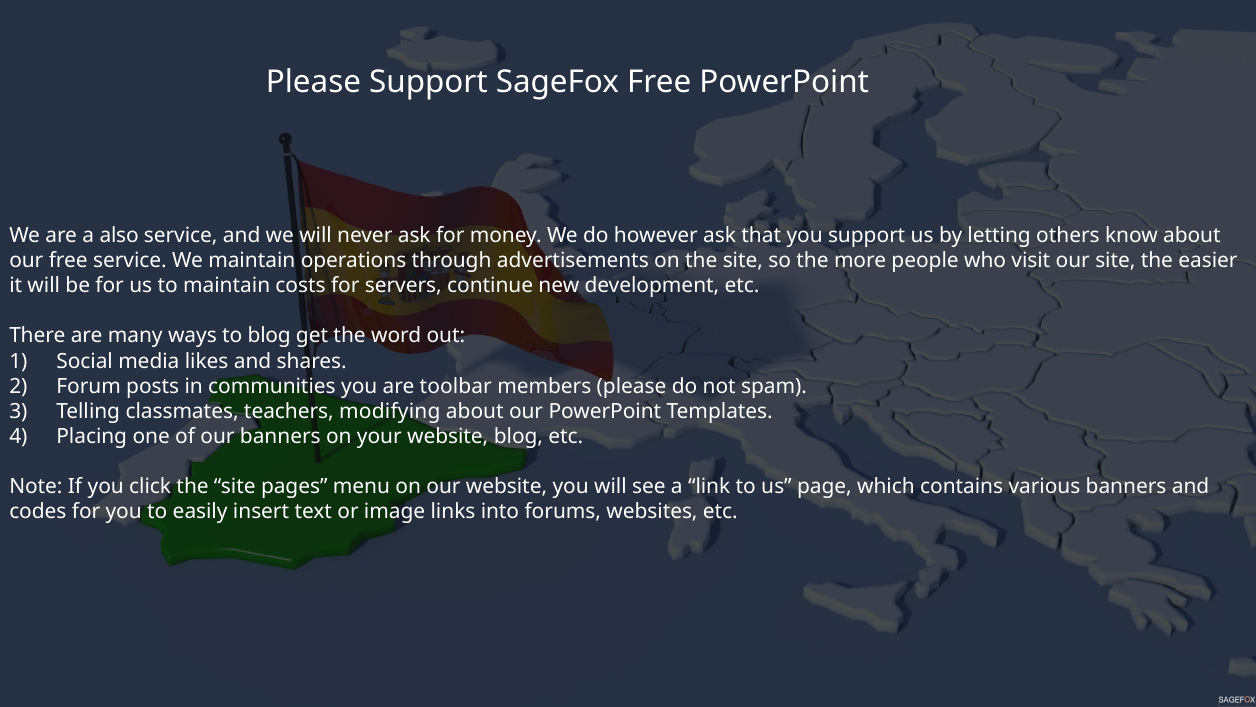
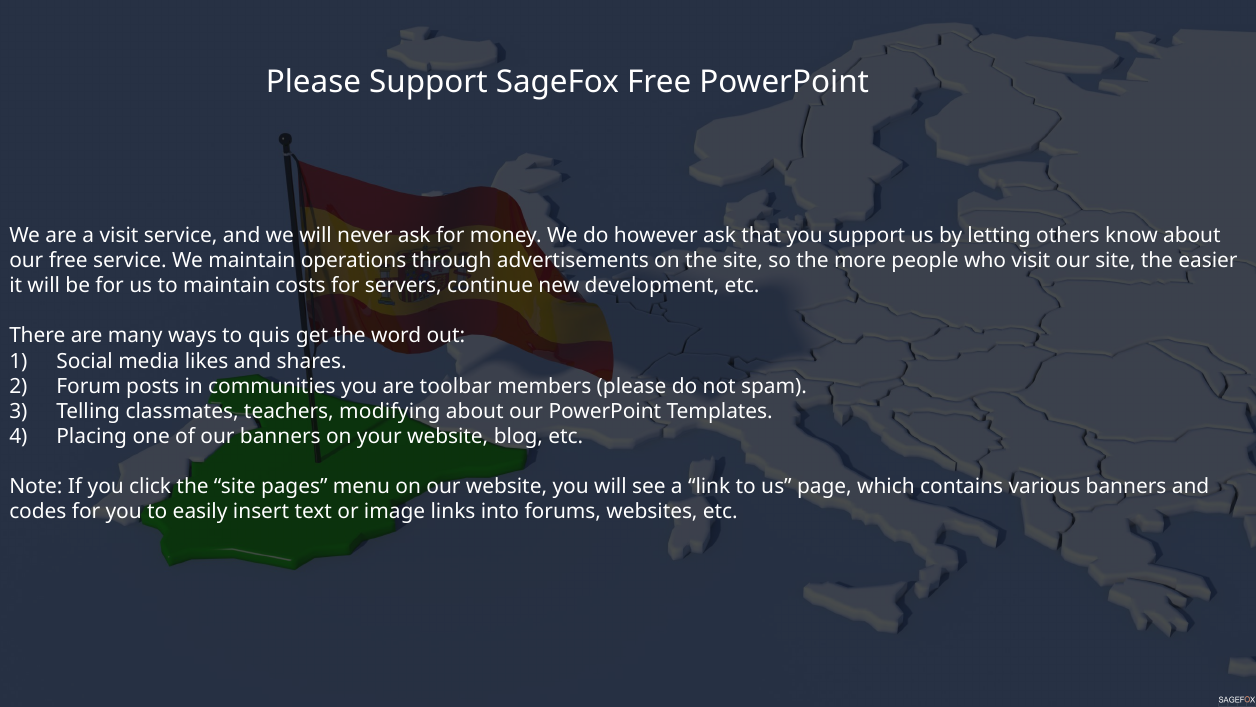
a also: also -> visit (119, 235)
to blog: blog -> quis (269, 336)
